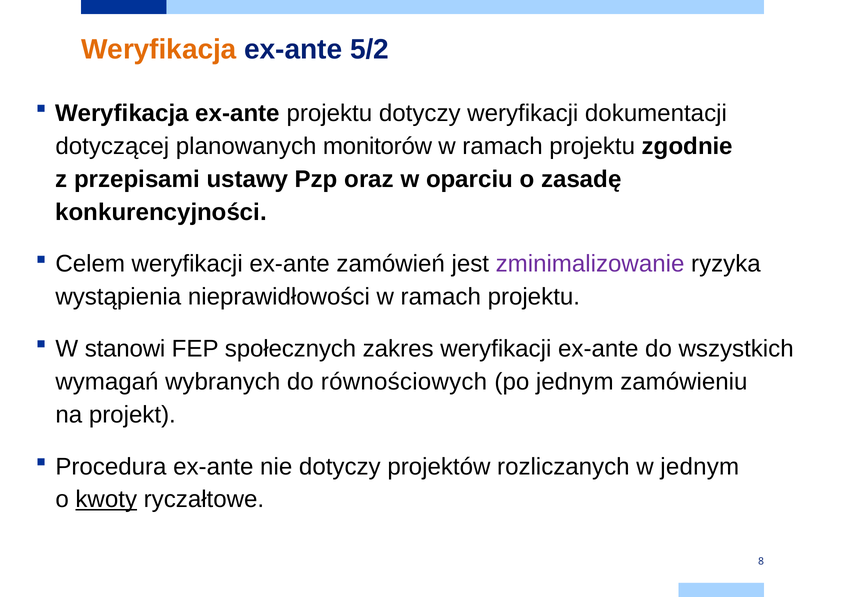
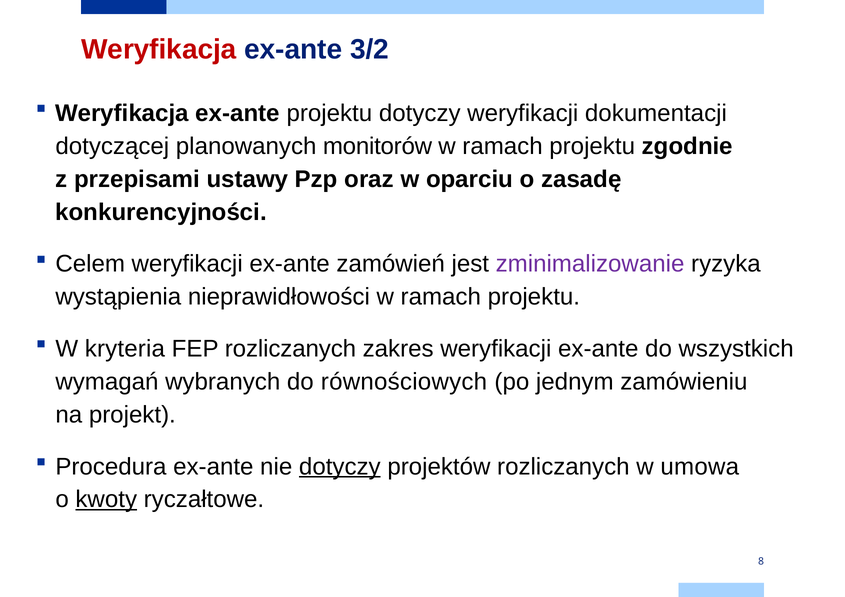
Weryfikacja colour: orange -> red (159, 50)
5/2: 5/2 -> 3/2 (370, 50)
stanowi: stanowi -> kryteria (125, 349)
FEP społecznych: społecznych -> rozliczanych (290, 349)
dotyczy underline: none -> present (340, 467)
w jednym: jednym -> umowa (700, 467)
